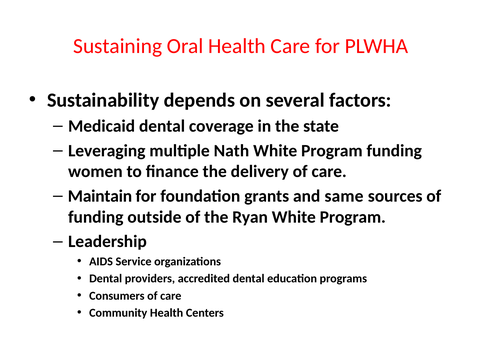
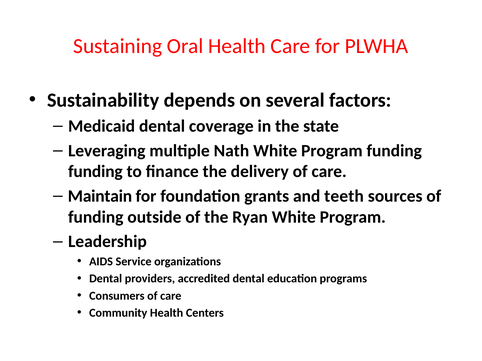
women: women -> funding (95, 172)
same: same -> teeth (344, 196)
